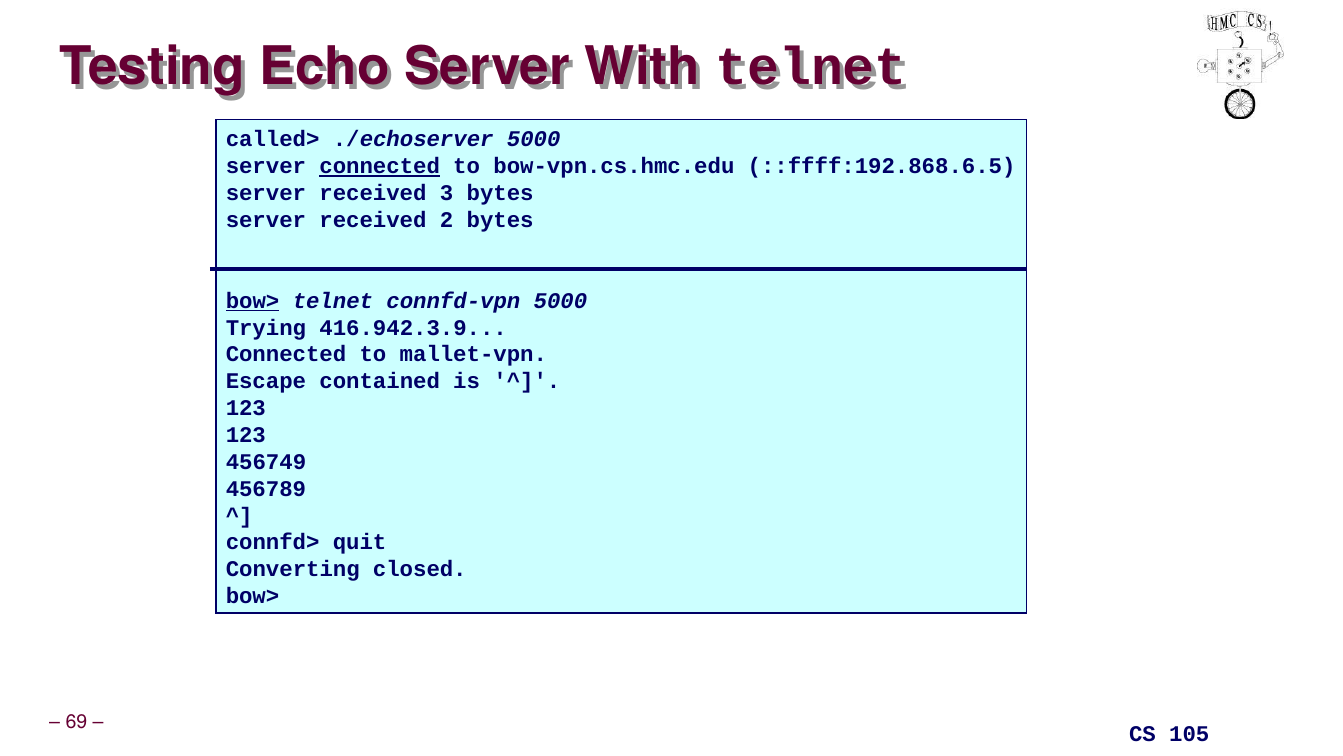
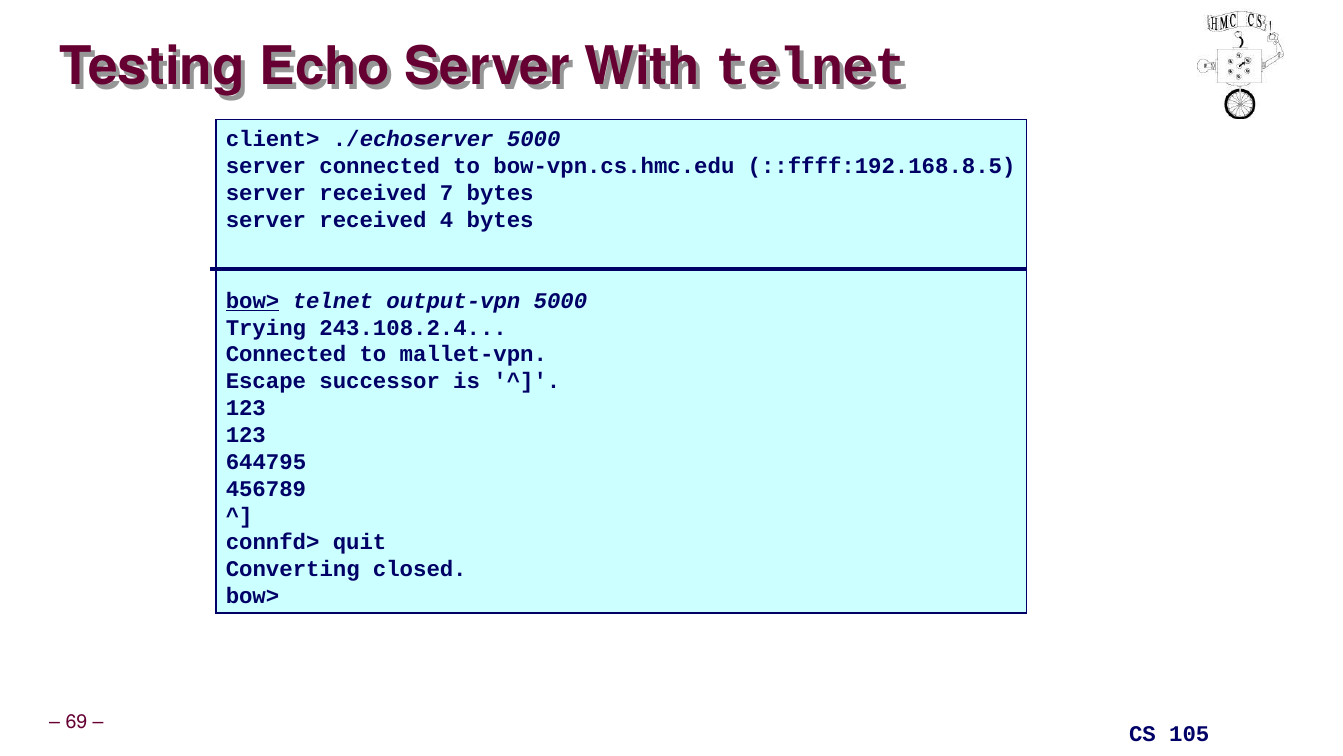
called>: called> -> client> (273, 140)
connected underline: present -> none (380, 166)
::ffff:192.868.6.5: ::ffff:192.868.6.5 -> ::ffff:192.168.8.5 (882, 166)
3: 3 -> 7 (447, 193)
2: 2 -> 4 (447, 220)
connfd-vpn: connfd-vpn -> output-vpn (453, 301)
416.942.3.9: 416.942.3.9 -> 243.108.2.4 (413, 327)
contained: contained -> successor (380, 381)
456749: 456749 -> 644795 (266, 462)
